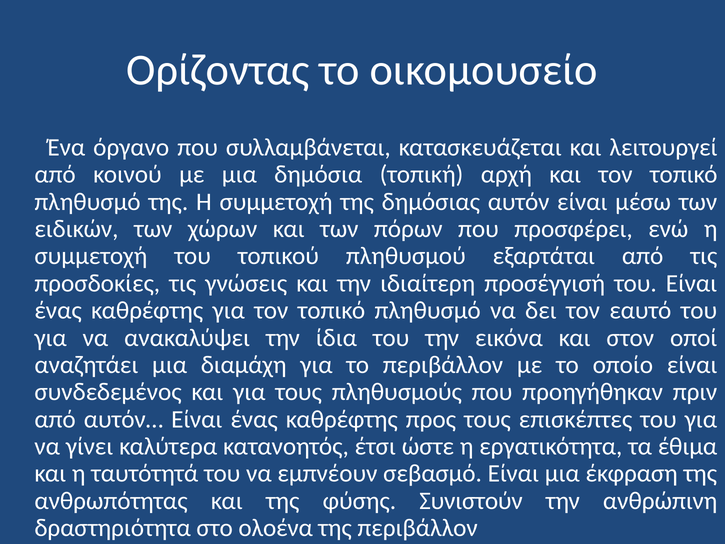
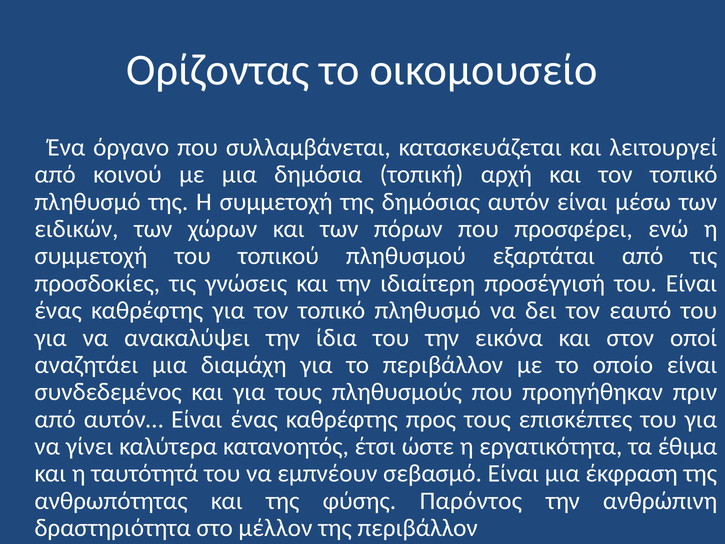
Συνιστούν: Συνιστούν -> Παρόντος (471, 501)
ολοένα: ολοένα -> μέλλον (275, 528)
